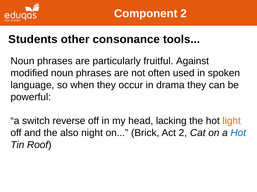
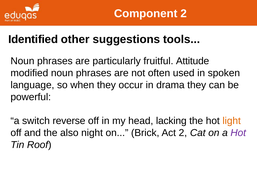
Students: Students -> Identified (33, 40)
consonance: consonance -> suggestions (126, 40)
Against: Against -> Attitude (193, 61)
Hot colour: blue -> purple (238, 133)
